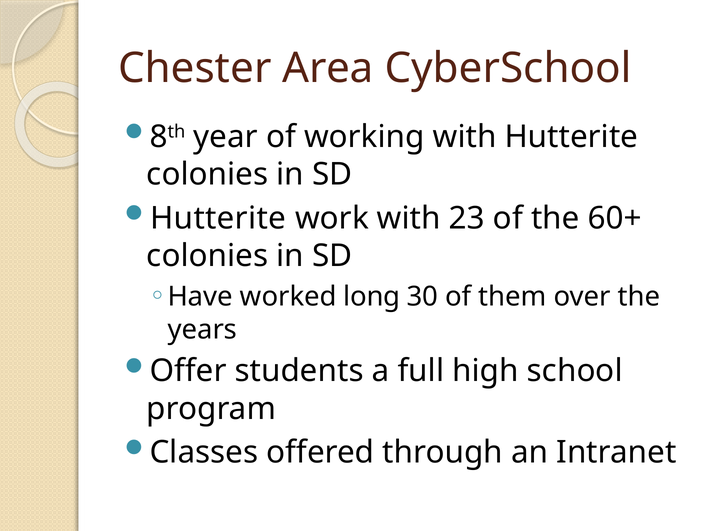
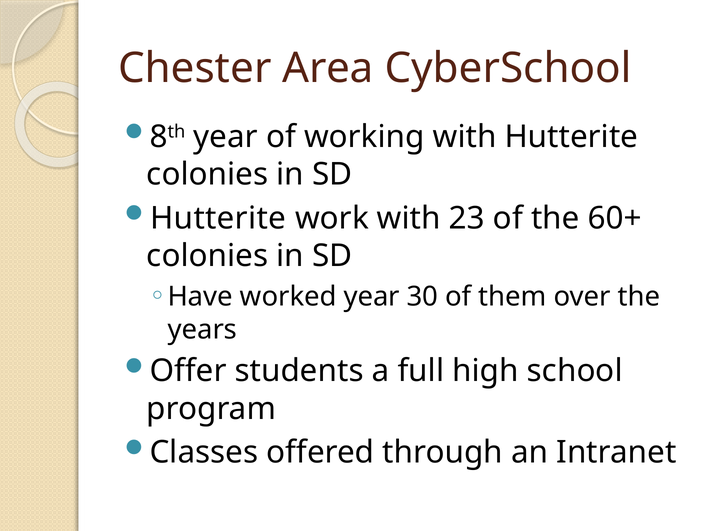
worked long: long -> year (372, 296)
